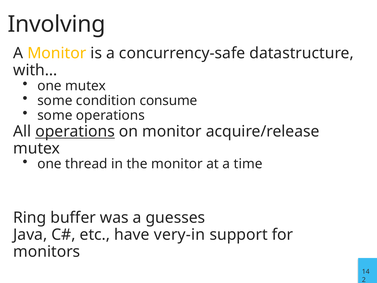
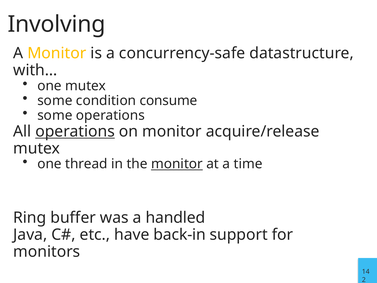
monitor underline: none -> present (177, 164)
guesses: guesses -> handled (175, 218)
very-in: very-in -> back-in (180, 235)
